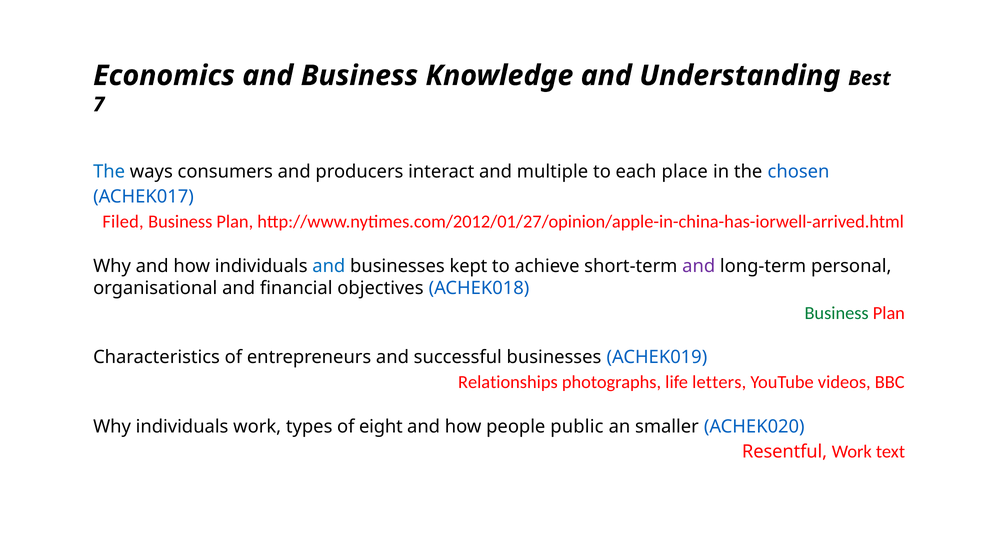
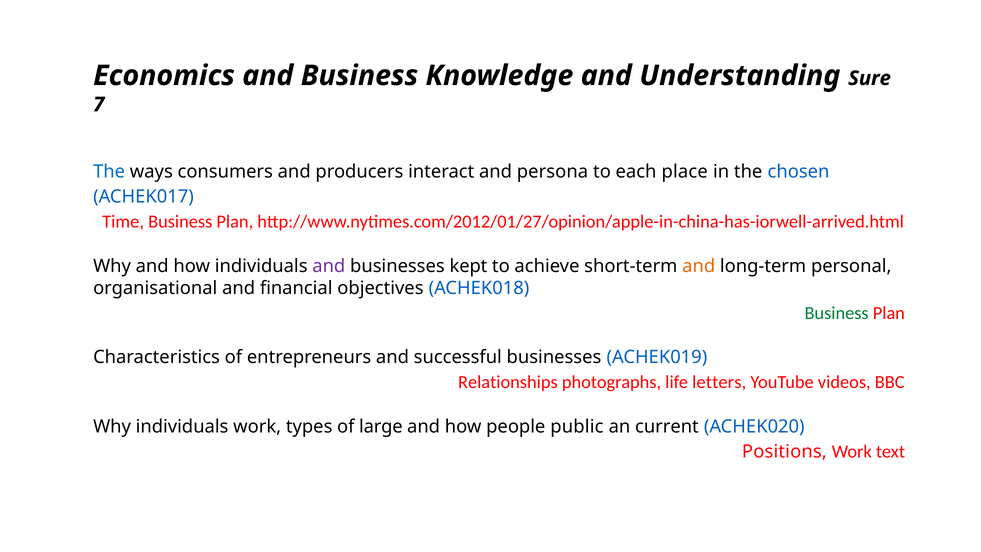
Best: Best -> Sure (870, 78)
multiple: multiple -> persona (552, 172)
Filed: Filed -> Time (123, 222)
and colour: blue -> purple (329, 266)
and colour: purple -> orange (699, 266)
eight: eight -> large (381, 426)
smaller: smaller -> current (667, 426)
Resentful: Resentful -> Positions (784, 451)
